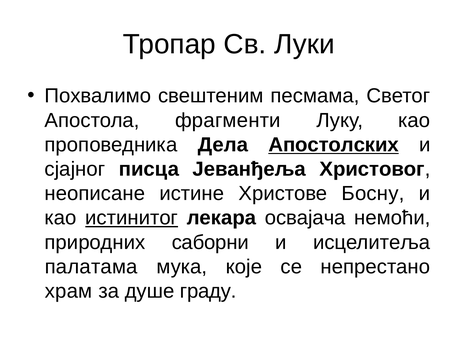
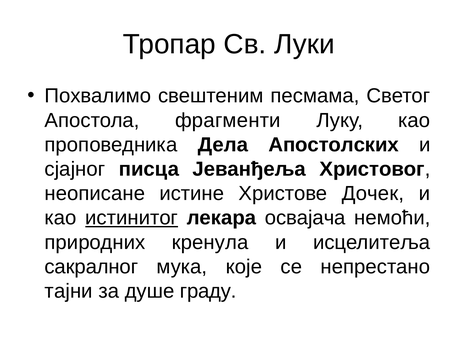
Апостолских underline: present -> none (334, 145)
Босну: Босну -> Дочек (373, 194)
саборни: саборни -> кренула (210, 243)
палатама: палатама -> сакралног (91, 267)
храм: храм -> тајни (69, 292)
